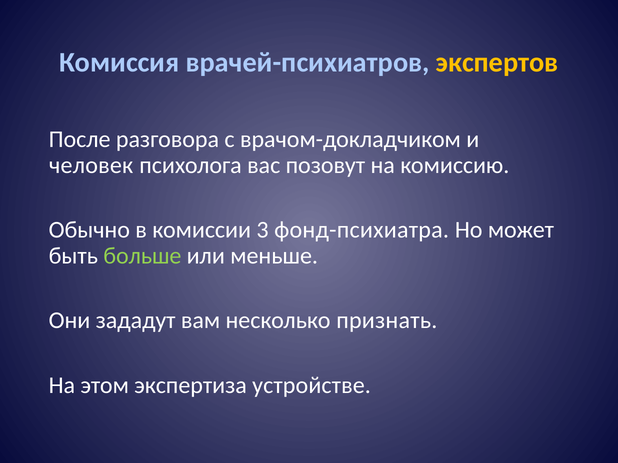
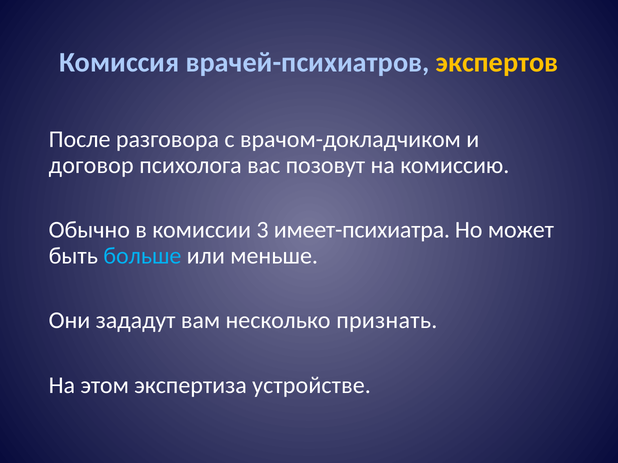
человек: человек -> договор (91, 165)
фонд-психиатра: фонд-психиатра -> имеет-психиатра (362, 230)
больше colour: light green -> light blue (142, 256)
